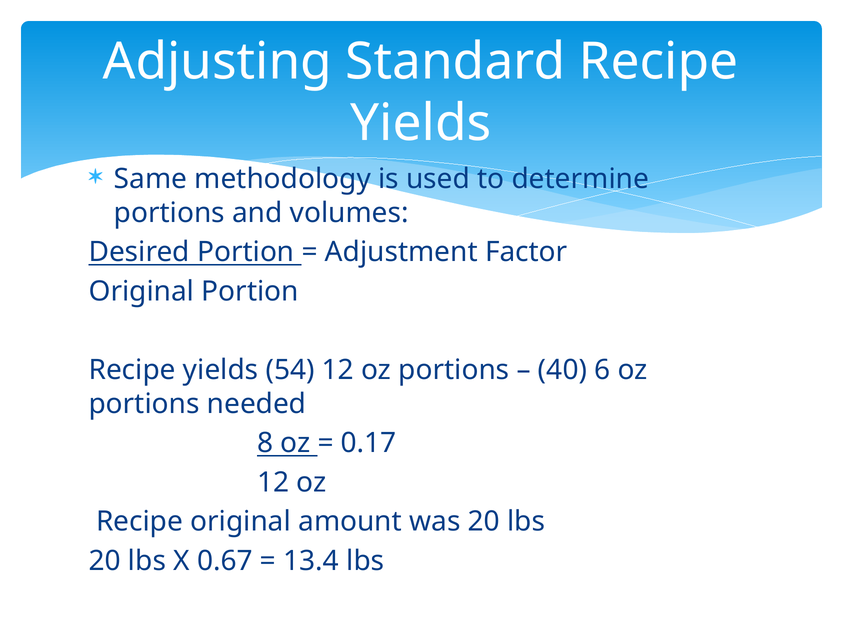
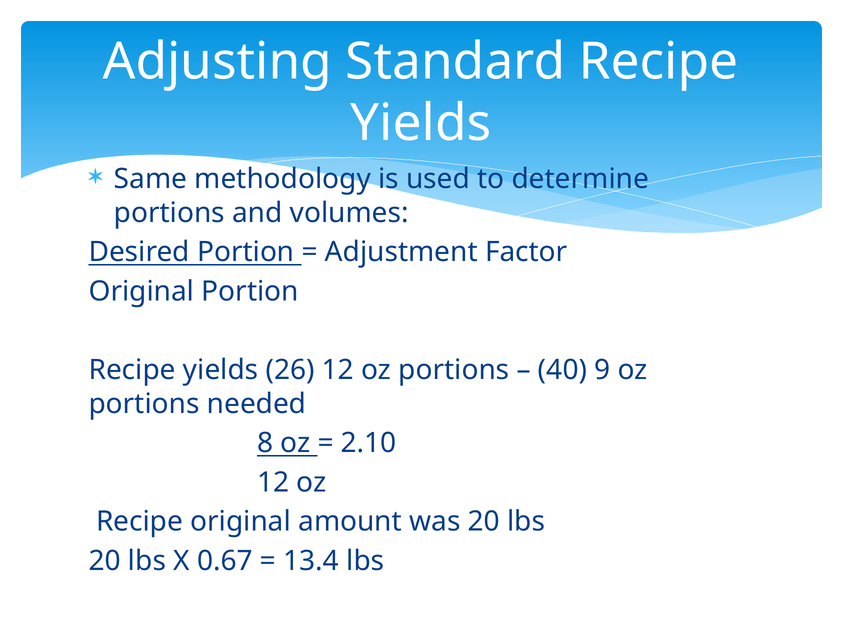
54: 54 -> 26 (290, 370)
6: 6 -> 9 (602, 370)
0.17: 0.17 -> 2.10 (369, 443)
